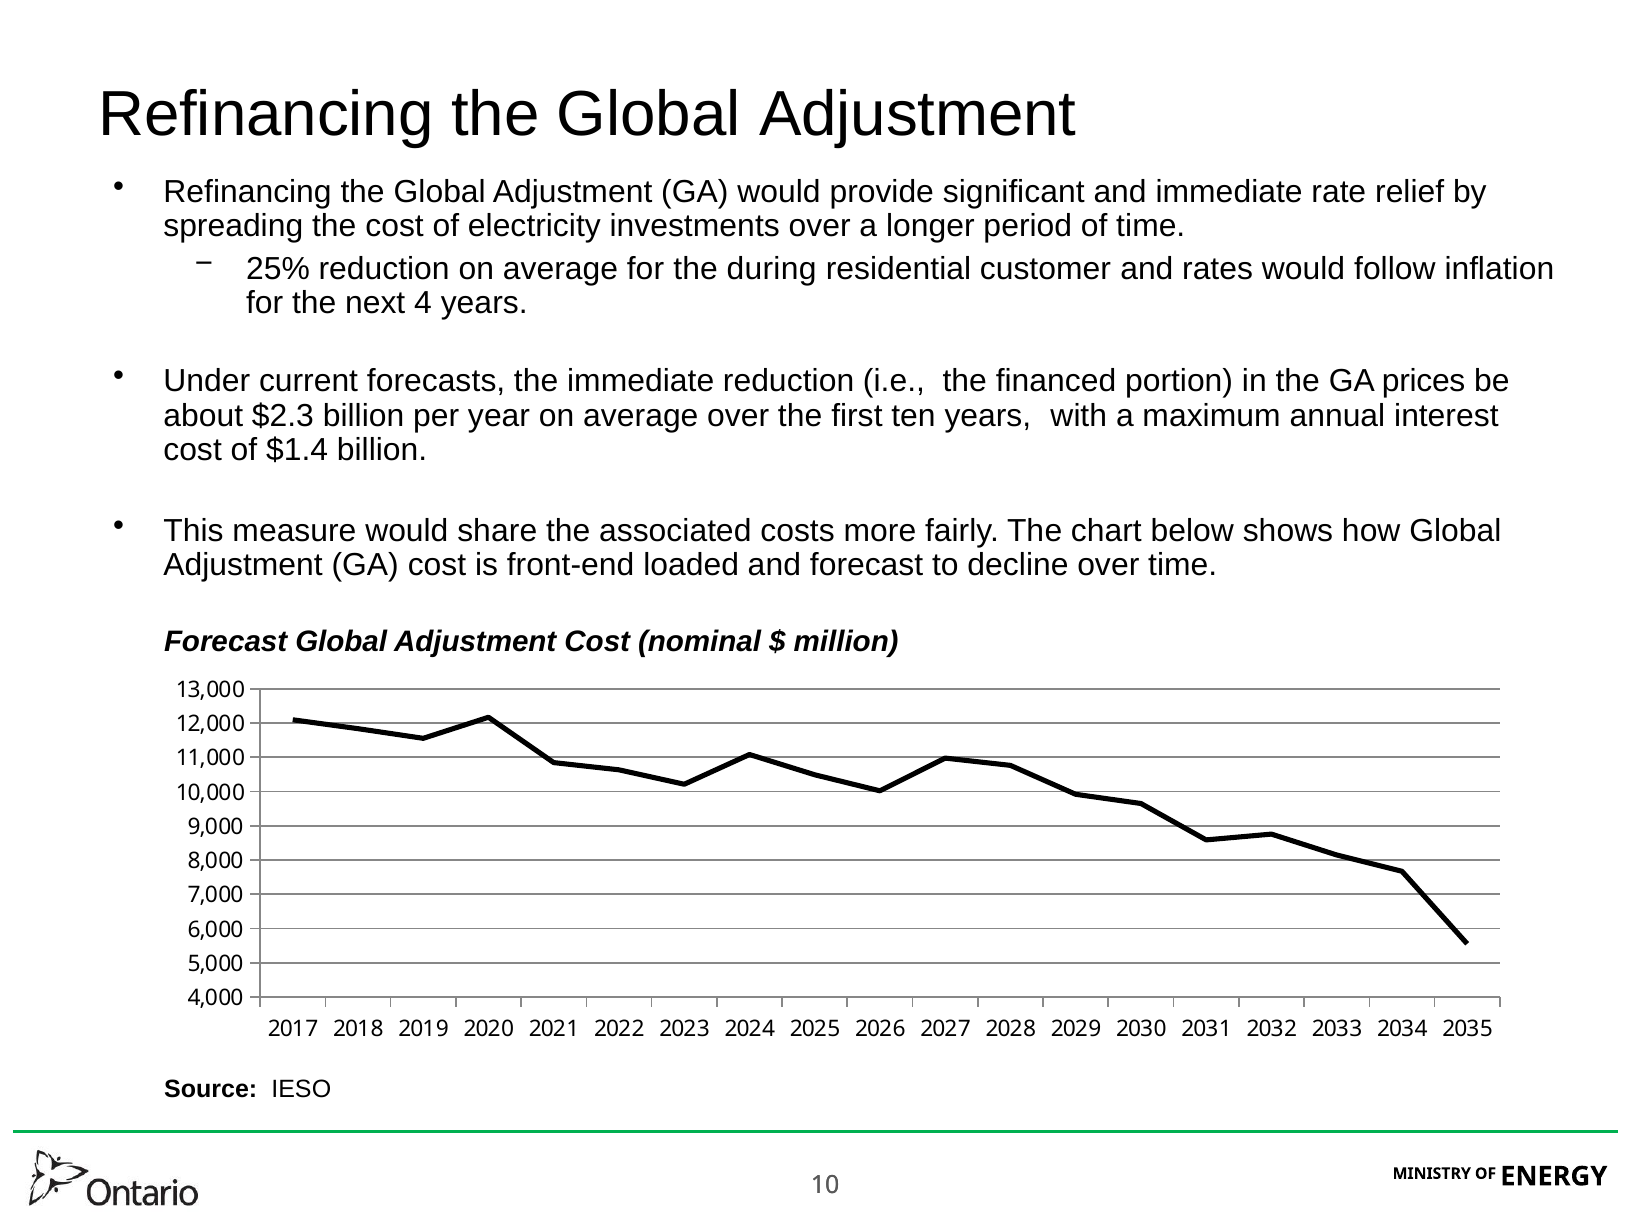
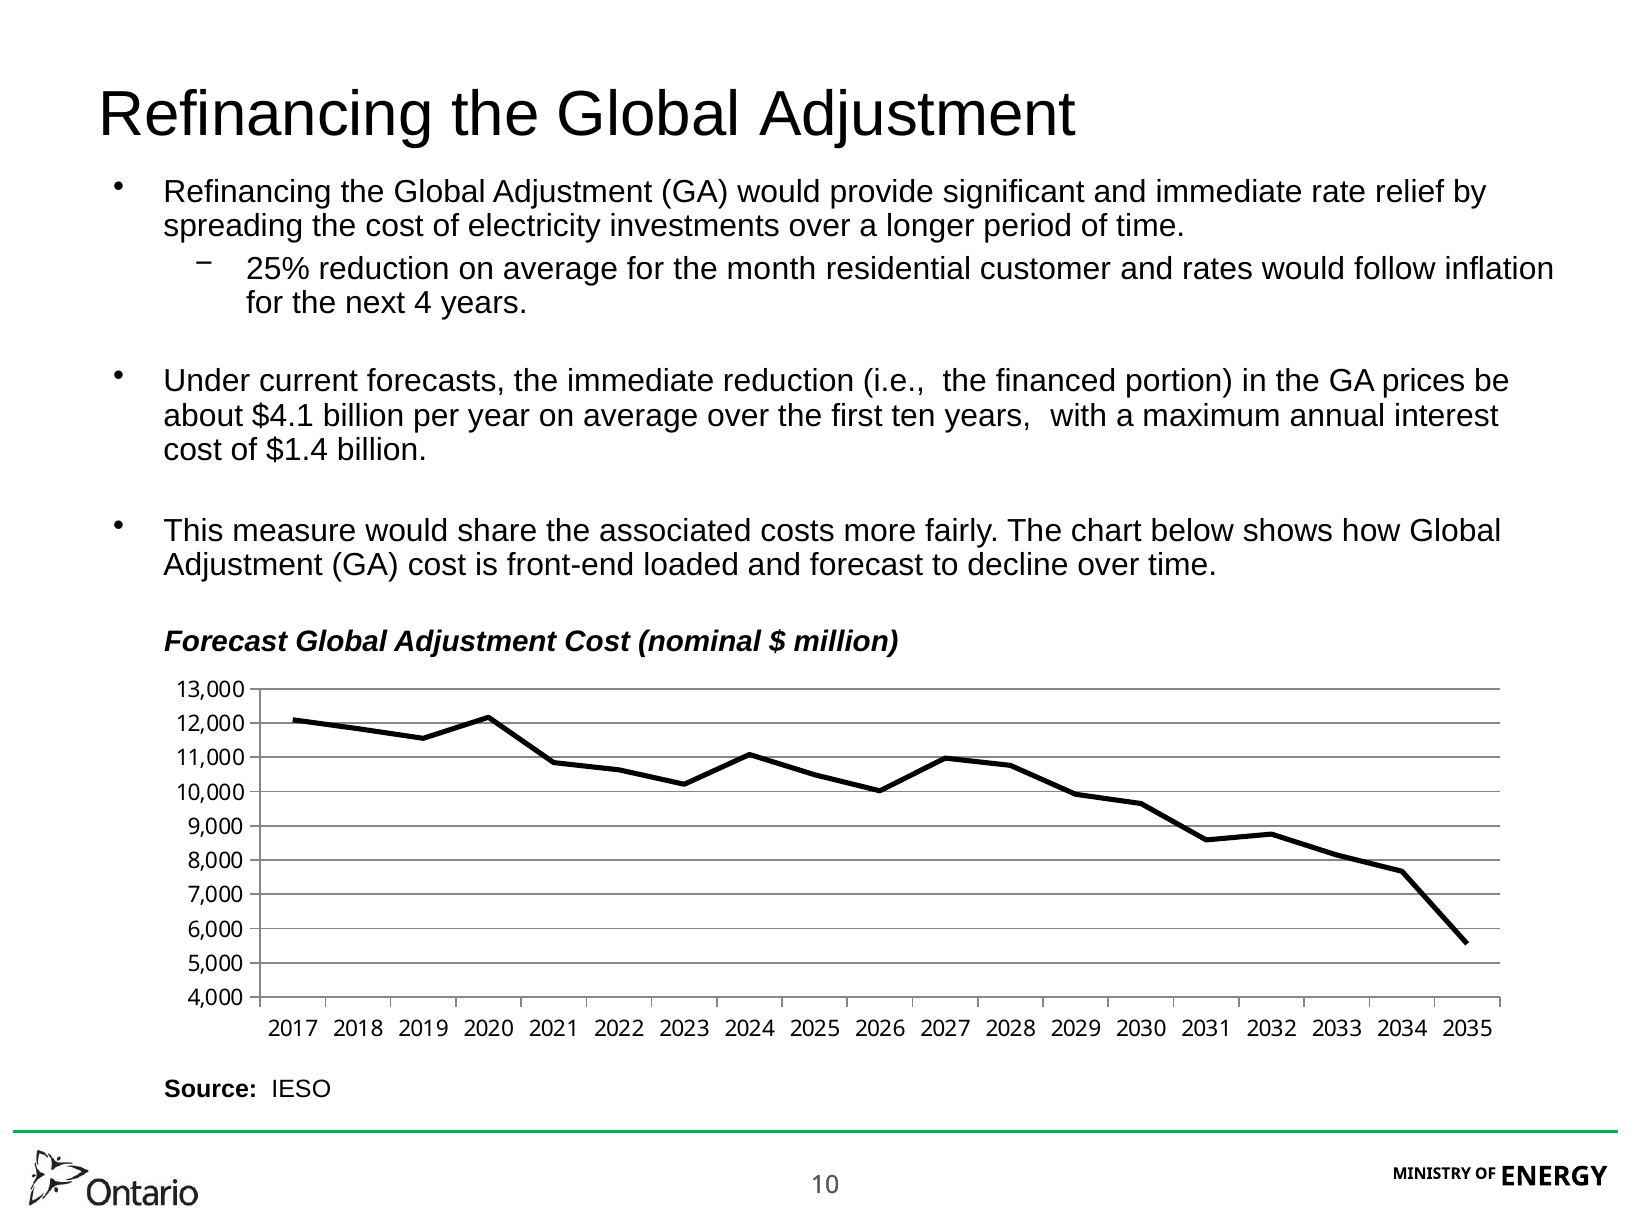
during: during -> month (772, 269)
$2.3: $2.3 -> $4.1 (283, 416)
